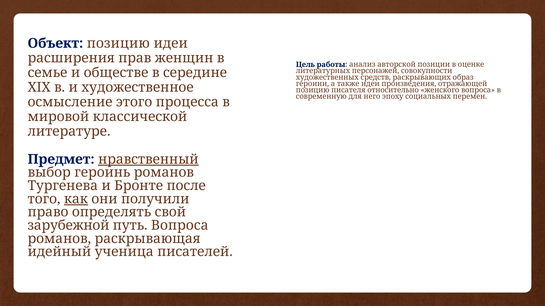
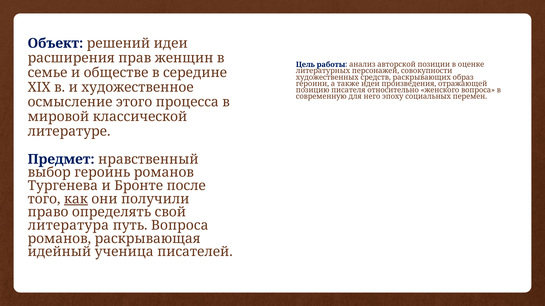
Объект позицию: позицию -> решений (118, 43)
нравственный underline: present -> none (148, 160)
зарубежной: зарубежной -> литература (68, 226)
